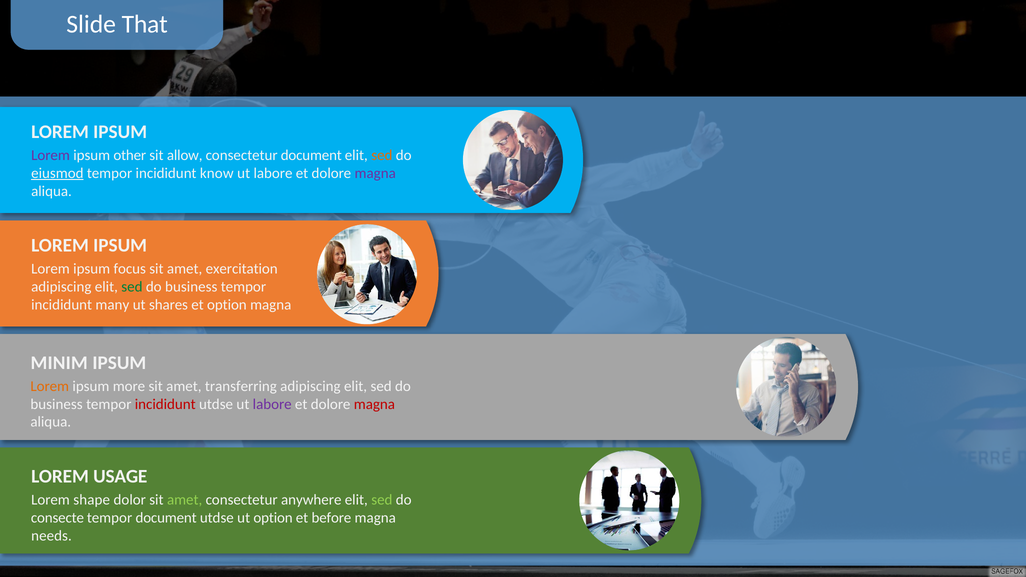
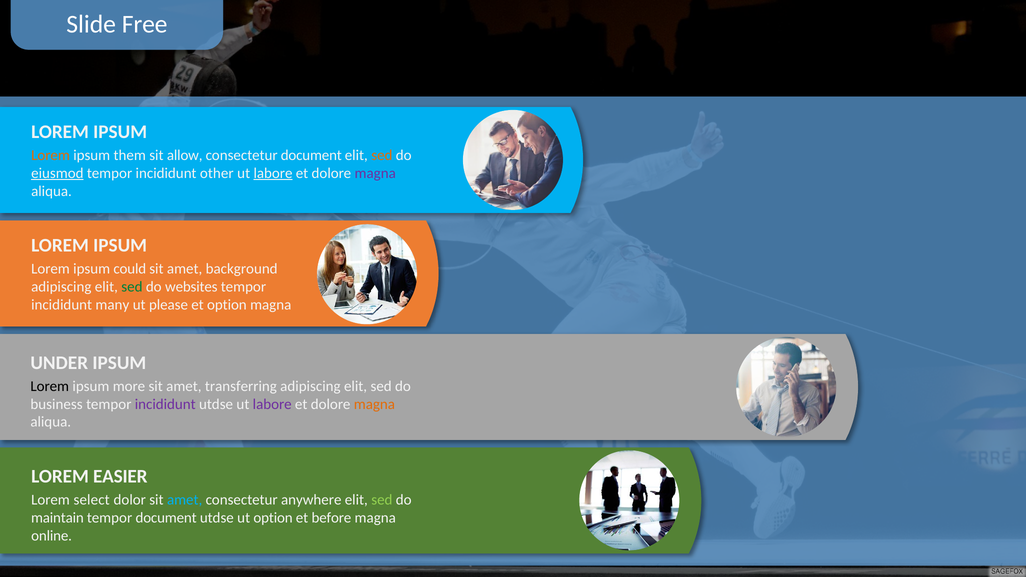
That: That -> Free (145, 24)
Lorem colour: purple -> orange (51, 155)
other: other -> them (130, 155)
know: know -> other (217, 173)
labore underline: none -> present (273, 173)
focus: focus -> could (130, 269)
exercitation: exercitation -> background (242, 269)
business: business -> websites (191, 287)
shares: shares -> please (168, 305)
MINIM: MINIM -> UNDER (59, 363)
Lorem colour: orange -> black (50, 386)
incididunt colour: red -> purple (165, 404)
magna colour: red -> orange (374, 404)
USAGE: USAGE -> EASIER (120, 477)
shape: shape -> select (92, 500)
amet colour: light green -> light blue (185, 500)
consecte: consecte -> maintain (57, 518)
needs: needs -> online (52, 536)
